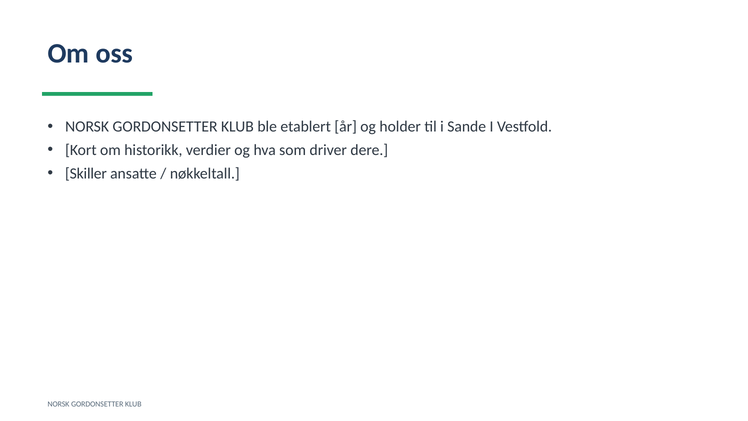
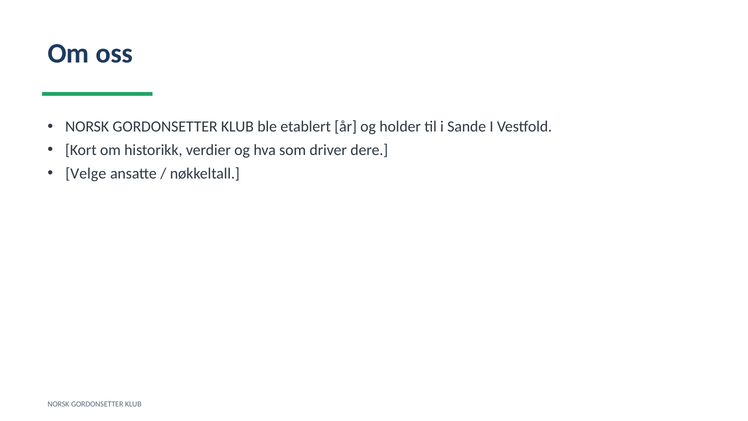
Skiller: Skiller -> Velge (86, 173)
